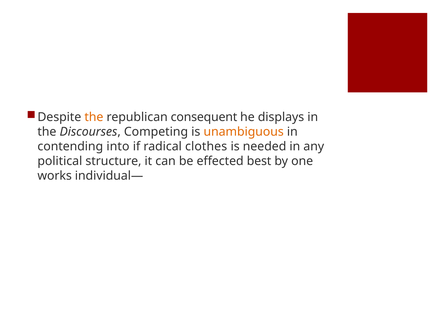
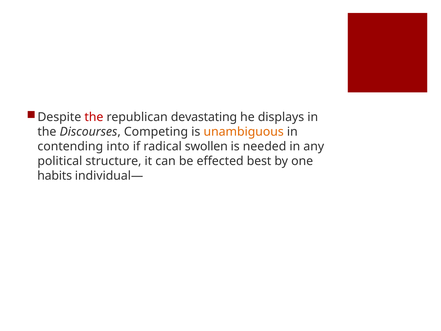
the colour: orange -> red (94, 117)
consequent: consequent -> devastating (204, 117)
clothes: clothes -> swollen (206, 146)
works: works -> habits (55, 176)
